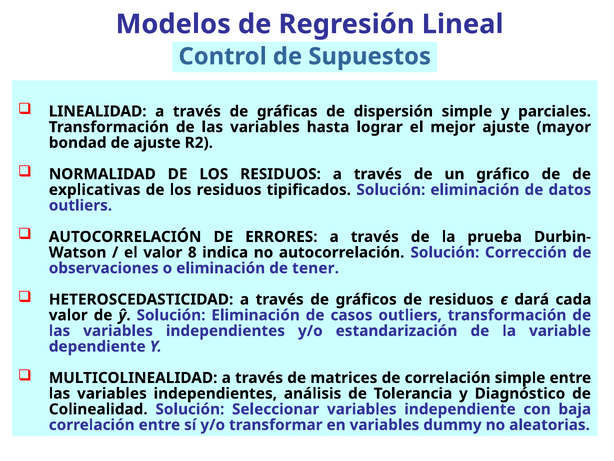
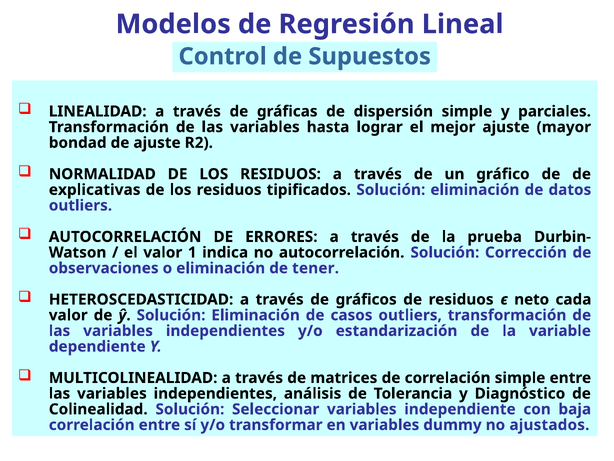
8: 8 -> 1 (192, 252)
dará: dará -> neto (532, 299)
aleatorias: aleatorias -> ajustados (549, 424)
